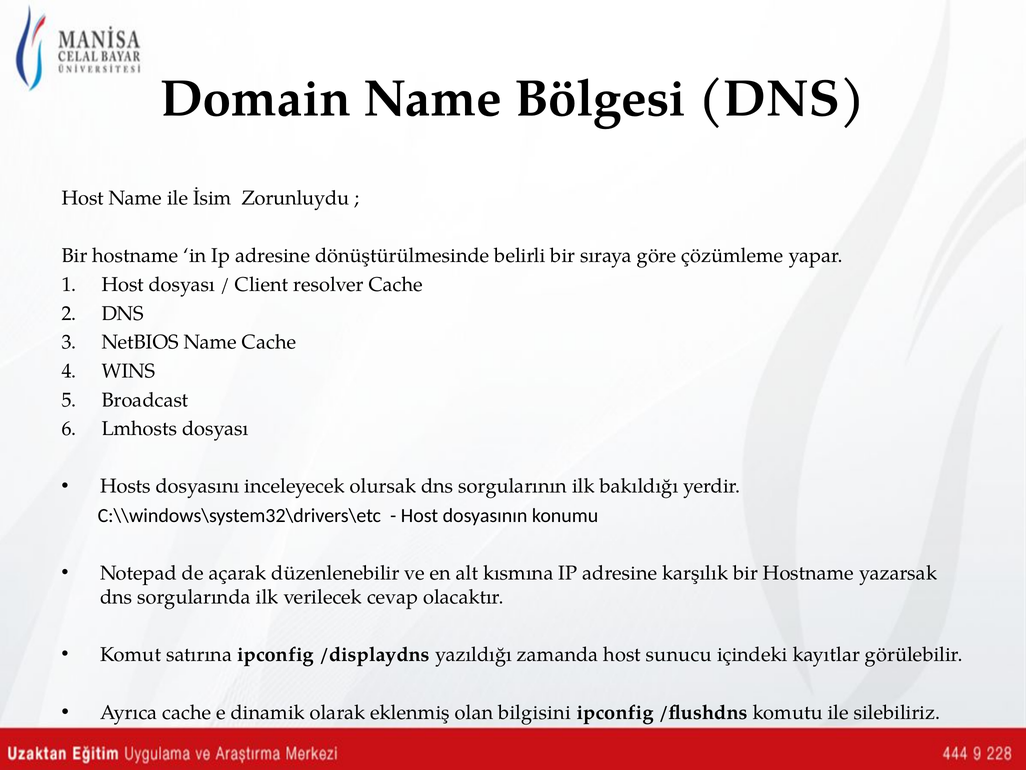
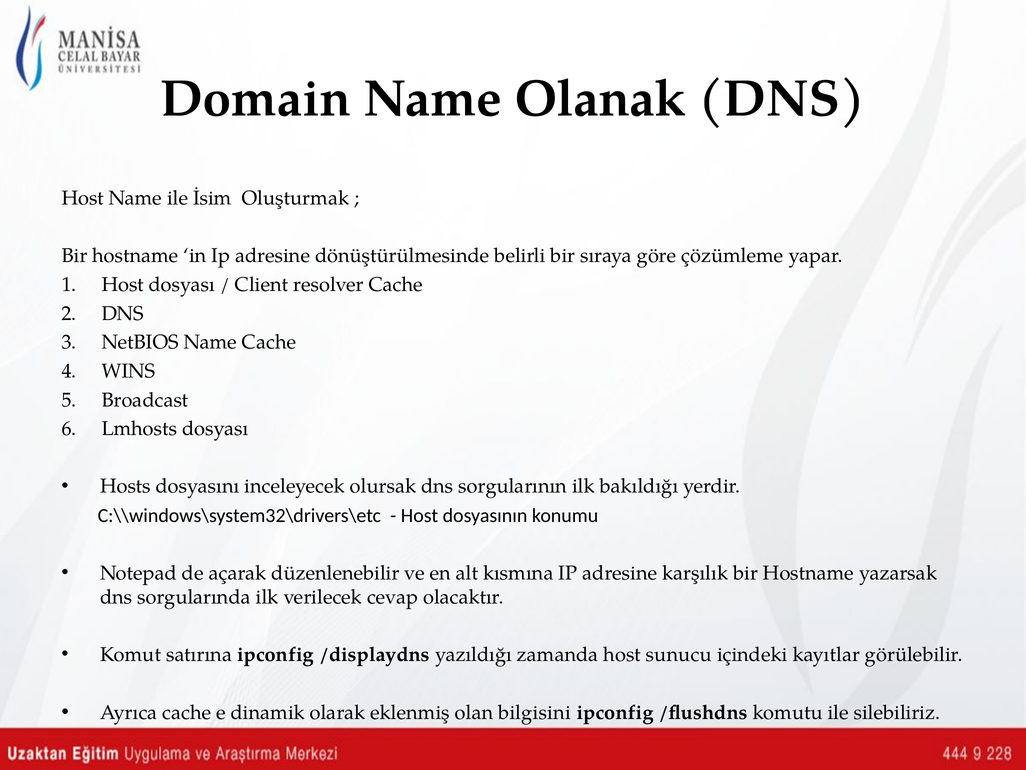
Bölgesi: Bölgesi -> Olanak (600, 99)
Zorunluydu: Zorunluydu -> Oluşturmak (295, 198)
